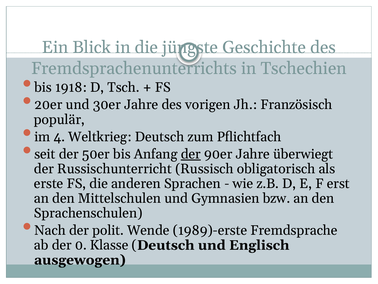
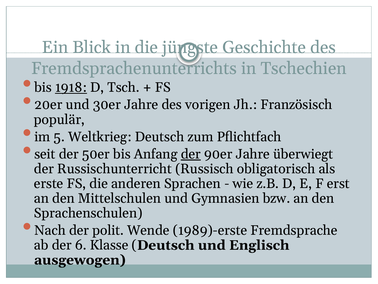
1918 underline: none -> present (71, 87)
4: 4 -> 5 (59, 137)
0: 0 -> 6 (81, 245)
